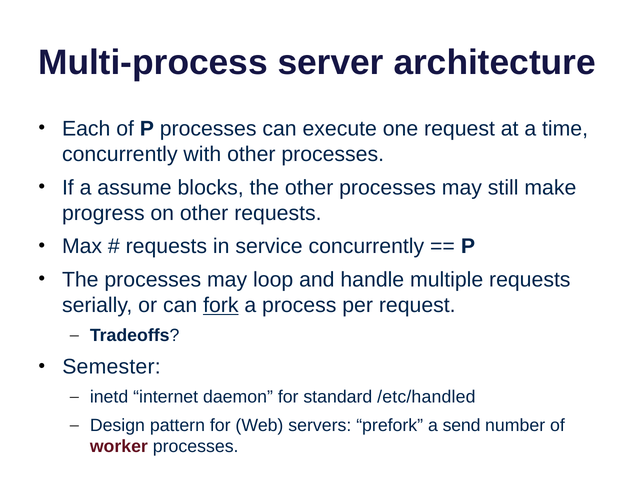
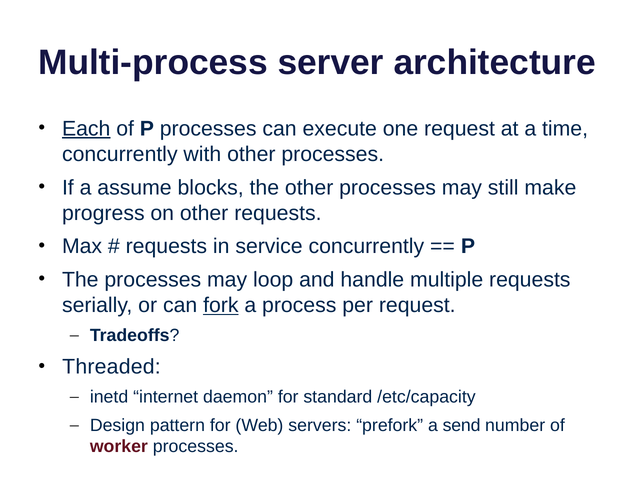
Each underline: none -> present (86, 129)
Semester: Semester -> Threaded (111, 368)
/etc/handled: /etc/handled -> /etc/capacity (426, 398)
